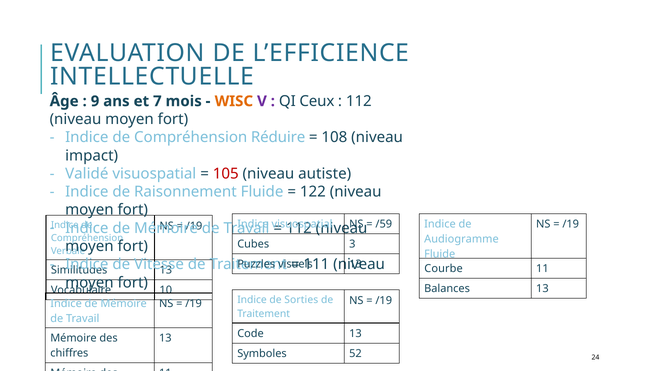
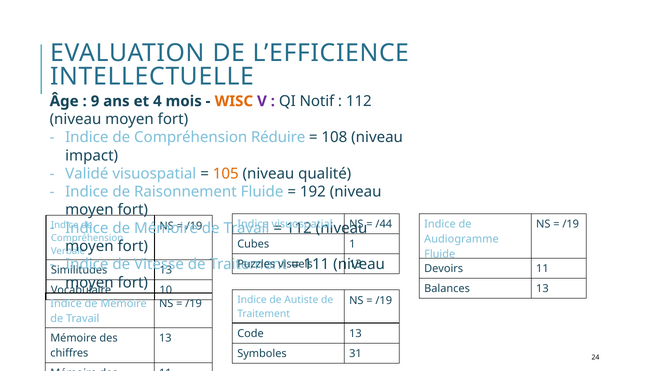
7: 7 -> 4 (157, 101)
Ceux: Ceux -> Notif (317, 101)
105 colour: red -> orange (226, 174)
autiste: autiste -> qualité (325, 174)
122: 122 -> 192 (313, 192)
/59: /59 -> /44 (384, 224)
3: 3 -> 1 (352, 244)
Courbe: Courbe -> Devoirs (444, 269)
Sorties: Sorties -> Autiste (301, 300)
52: 52 -> 31 (355, 354)
